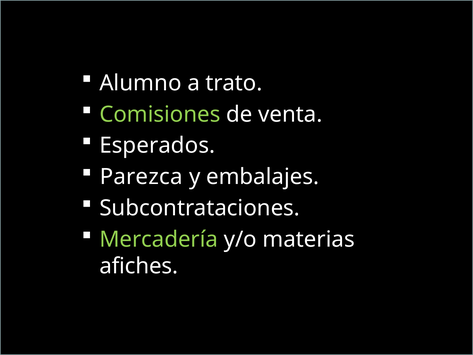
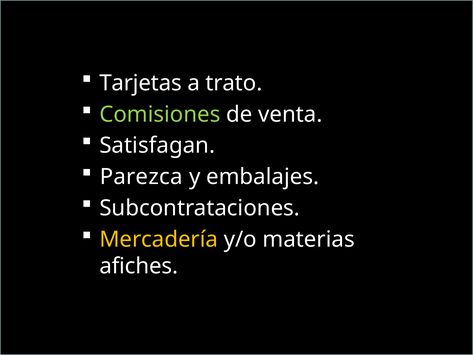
Alumno: Alumno -> Tarjetas (141, 83)
Esperados: Esperados -> Satisfagan (157, 145)
Mercadería colour: light green -> yellow (159, 239)
